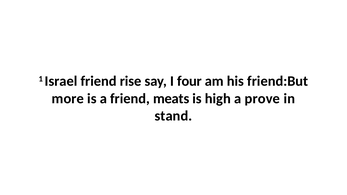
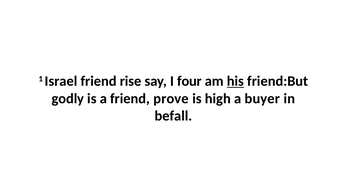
his underline: none -> present (235, 81)
more: more -> godly (68, 99)
meats: meats -> prove (171, 99)
prove: prove -> buyer (262, 99)
stand: stand -> befall (173, 116)
